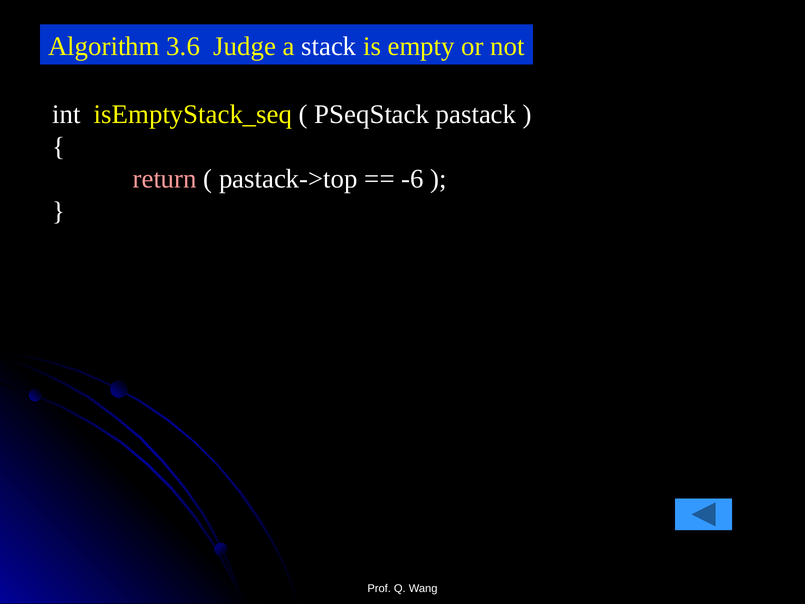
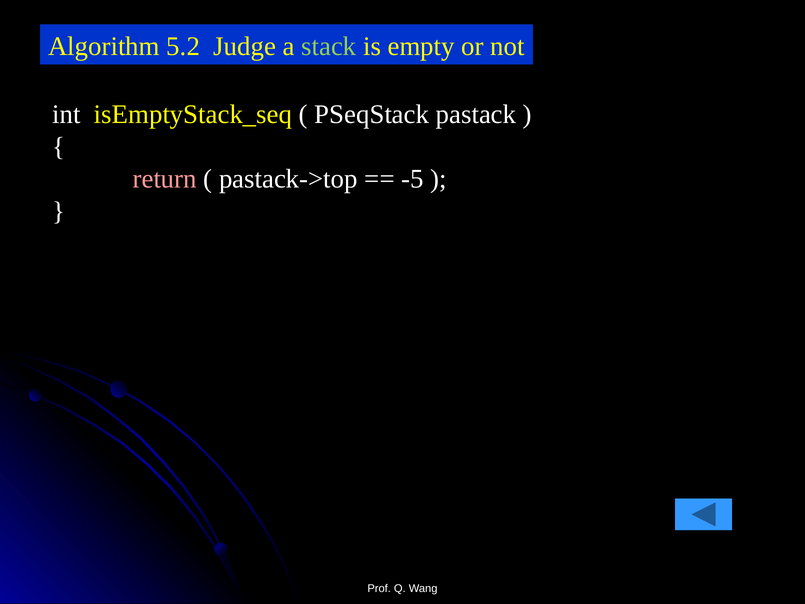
3.6: 3.6 -> 5.2 (183, 46)
stack colour: white -> light green (329, 46)
-6: -6 -> -5 (413, 179)
